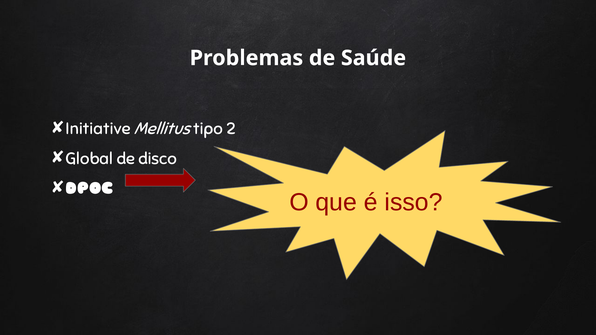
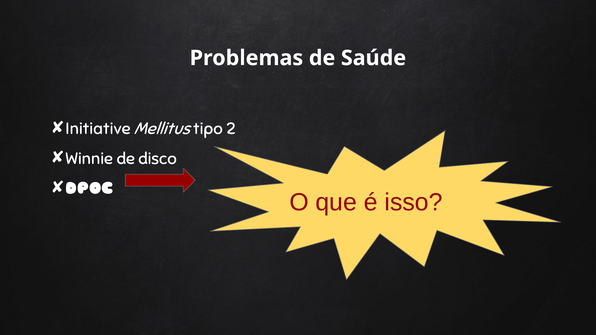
Global: Global -> Winnie (89, 159)
